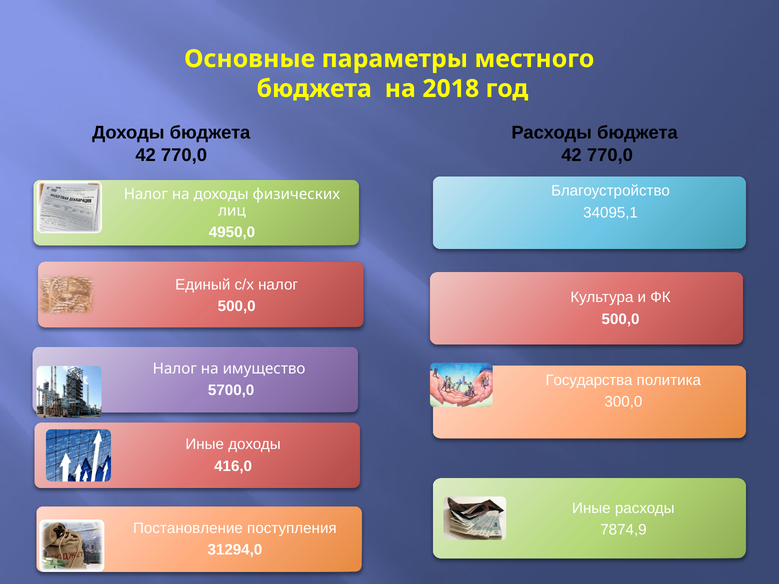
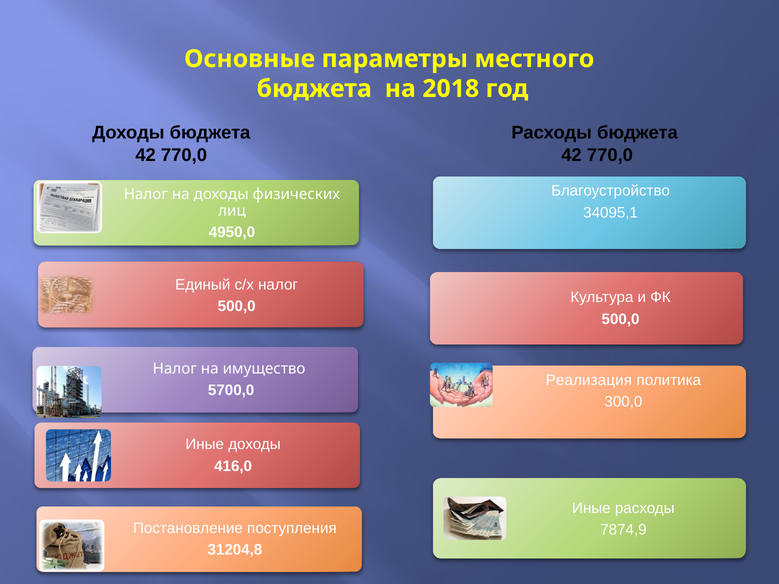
Государства: Государства -> Реализация (589, 380)
31294,0: 31294,0 -> 31204,8 (235, 550)
